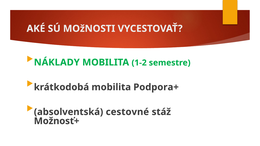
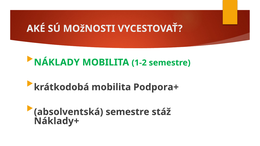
absolventská cestovné: cestovné -> semestre (127, 112)
Možnosť+: Možnosť+ -> Náklady+ (57, 121)
